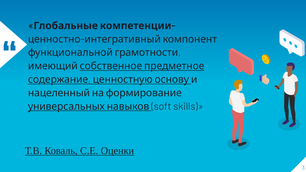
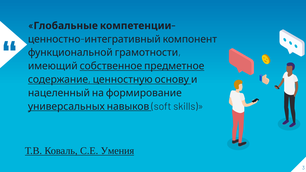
Оценки: Оценки -> Умения (117, 151)
